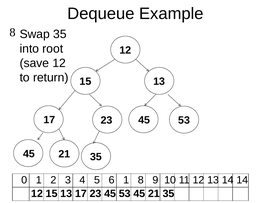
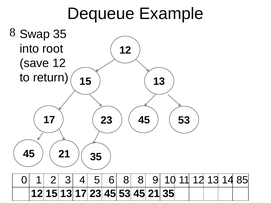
6 1: 1 -> 8 (126, 180)
14 14: 14 -> 85 (242, 180)
